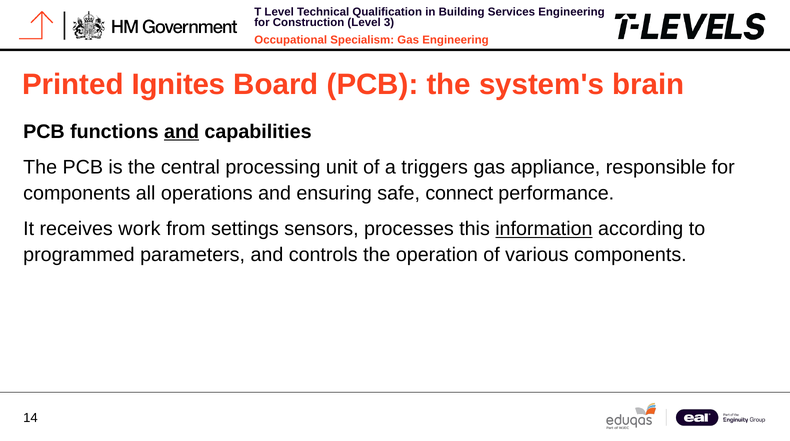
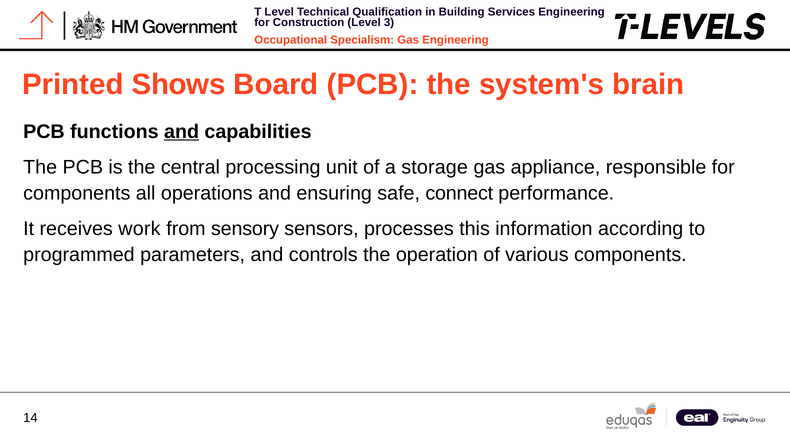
Ignites: Ignites -> Shows (179, 85)
triggers: triggers -> storage (435, 167)
settings: settings -> sensory (245, 229)
information underline: present -> none (544, 229)
